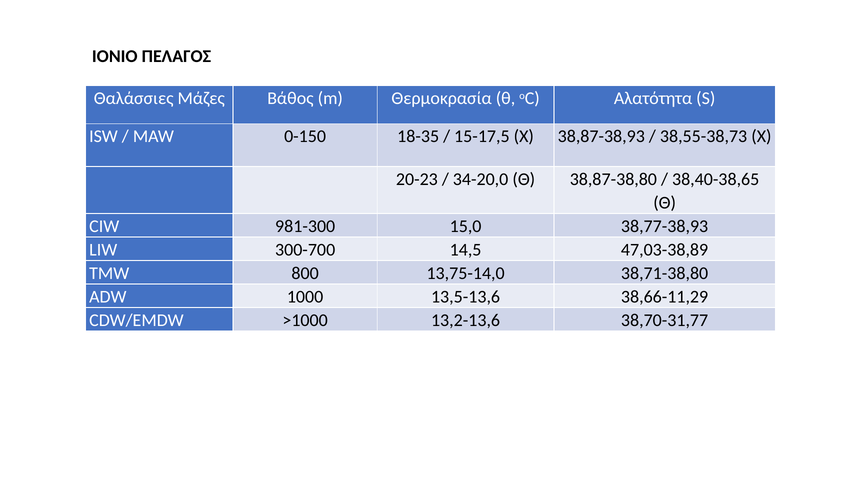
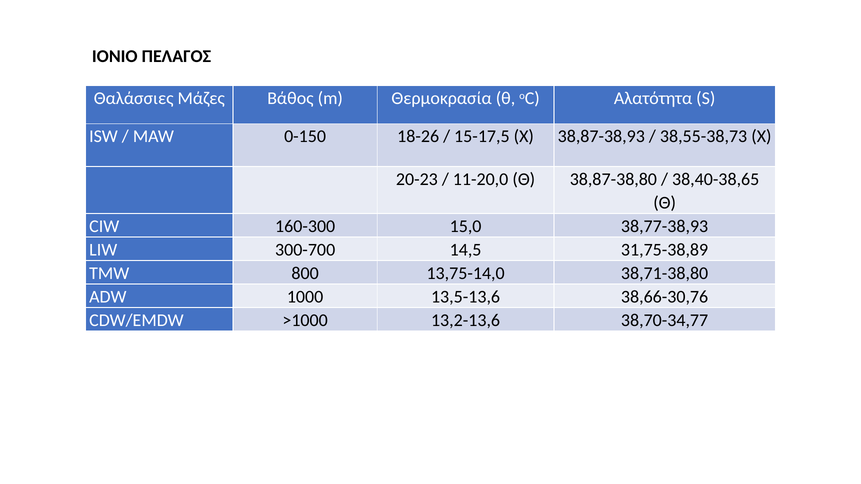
18-35: 18-35 -> 18-26 (418, 136)
34-20,0: 34-20,0 -> 11-20,0 (481, 179)
981-300: 981-300 -> 160-300 (305, 226)
47,03-38,89: 47,03-38,89 -> 31,75-38,89 (665, 250)
38,66-11,29: 38,66-11,29 -> 38,66-30,76 (665, 297)
38,70-31,77: 38,70-31,77 -> 38,70-34,77 (665, 320)
